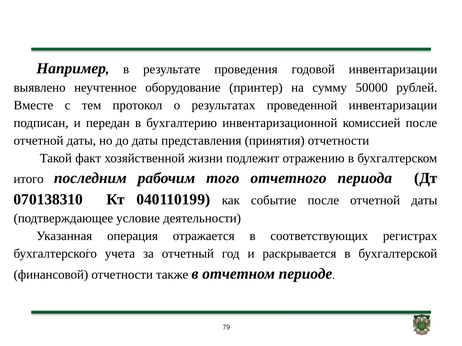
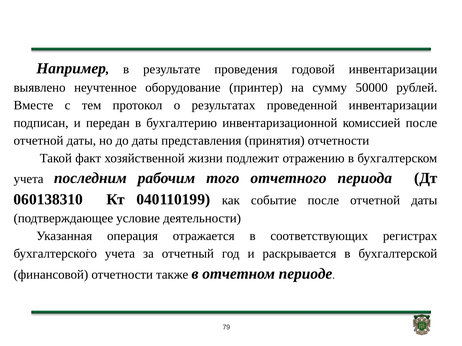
итого: итого -> учета (29, 179)
070138310: 070138310 -> 060138310 (48, 200)
